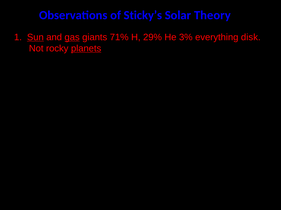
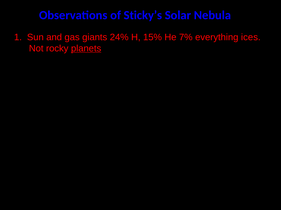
Theory: Theory -> Nebula (212, 15)
Sun underline: present -> none (35, 37)
gas underline: present -> none (72, 37)
71%: 71% -> 24% (119, 37)
29%: 29% -> 15% (152, 37)
3%: 3% -> 7% (186, 37)
disk: disk -> ices (251, 37)
